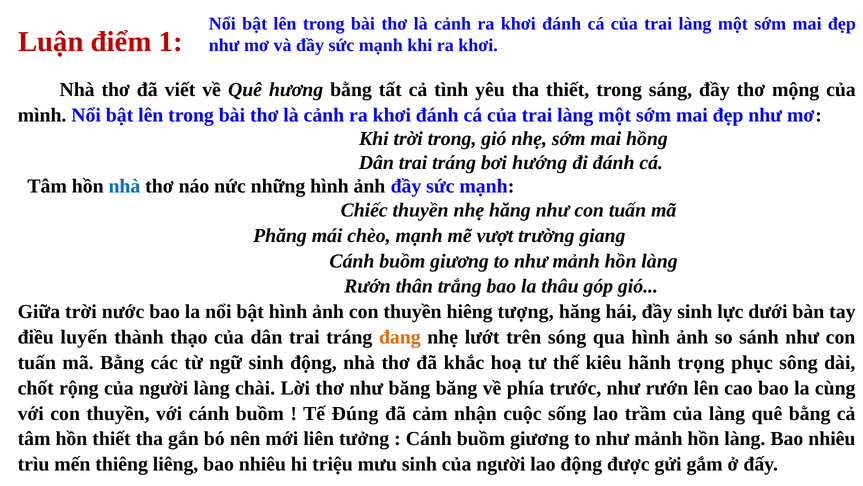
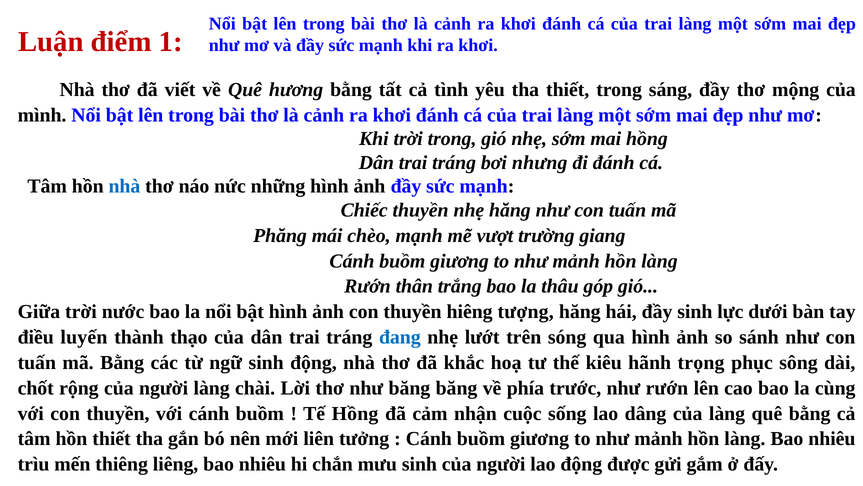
hướng: hướng -> nhưng (540, 163)
đang colour: orange -> blue (400, 337)
Tế Đúng: Đúng -> Hồng (355, 413)
trầm: trầm -> dâng (646, 413)
triệu: triệu -> chắn (333, 464)
